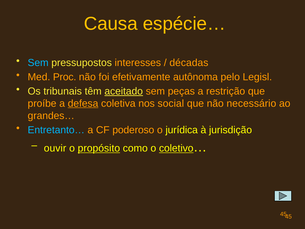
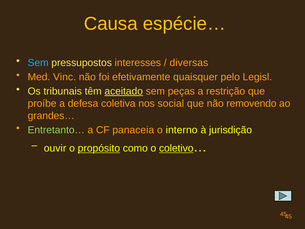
décadas: décadas -> diversas (189, 63)
Proc: Proc -> Vinc (65, 77)
autônoma: autônoma -> quaisquer (195, 77)
defesa underline: present -> none (83, 103)
necessário: necessário -> removendo (251, 103)
Entretanto… colour: light blue -> light green (56, 130)
poderoso: poderoso -> panaceia (133, 130)
jurídica: jurídica -> interno (182, 130)
